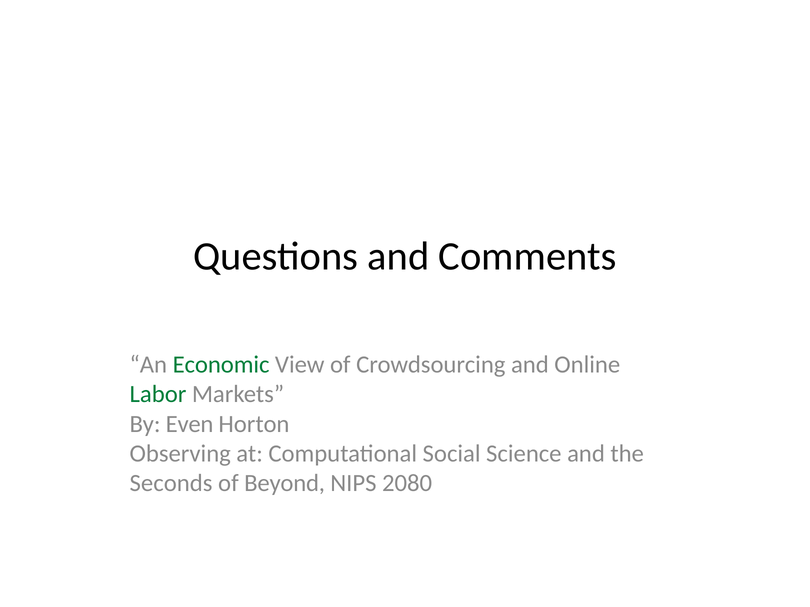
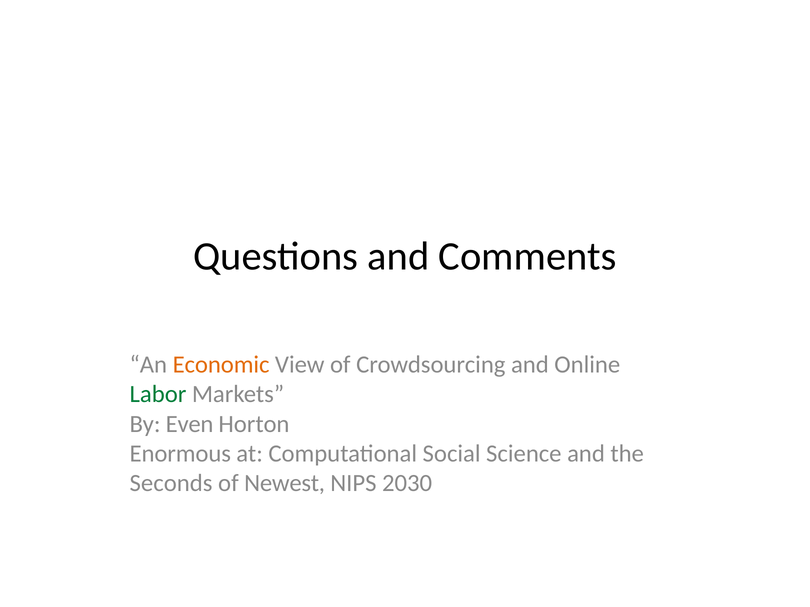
Economic colour: green -> orange (221, 365)
Observing: Observing -> Enormous (180, 454)
Beyond: Beyond -> Newest (285, 484)
2080: 2080 -> 2030 (407, 484)
